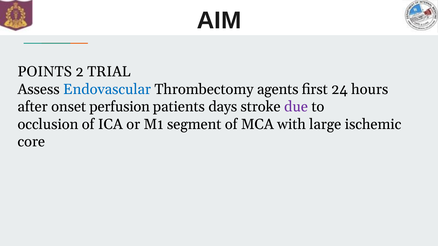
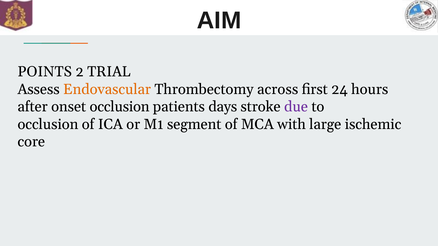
Endovascular colour: blue -> orange (107, 89)
agents: agents -> across (278, 89)
onset perfusion: perfusion -> occlusion (120, 107)
